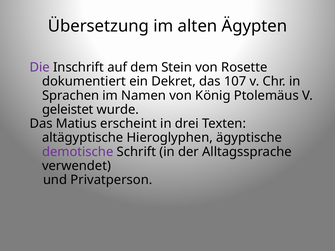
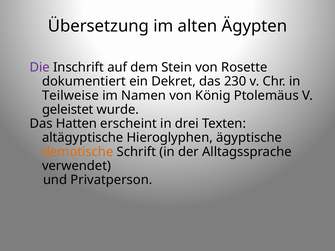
107: 107 -> 230 (235, 82)
Sprachen: Sprachen -> Teilweise (70, 96)
Matius: Matius -> Hatten (76, 124)
demotische colour: purple -> orange (78, 152)
